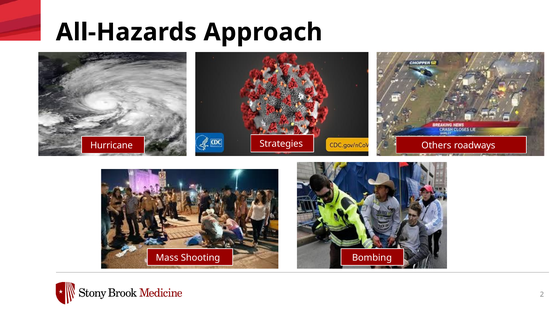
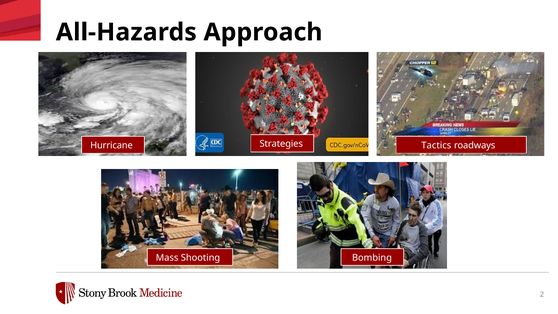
Others: Others -> Tactics (436, 145)
